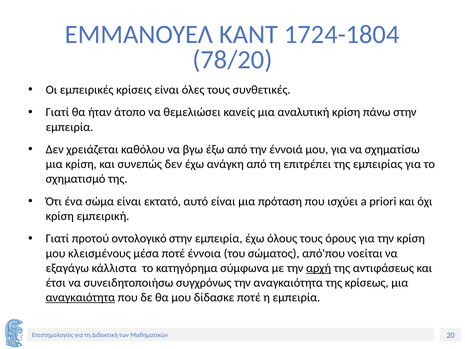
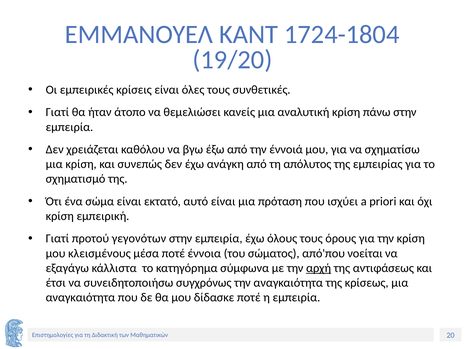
78/20: 78/20 -> 19/20 (232, 60)
επιτρέπει: επιτρέπει -> απόλυτος (307, 164)
οντολογικό: οντολογικό -> γεγονότων (139, 238)
αναγκαιότητα underline: present -> none (80, 297)
